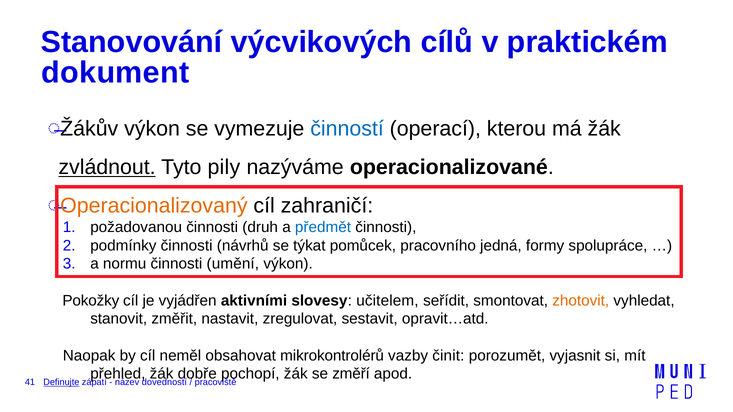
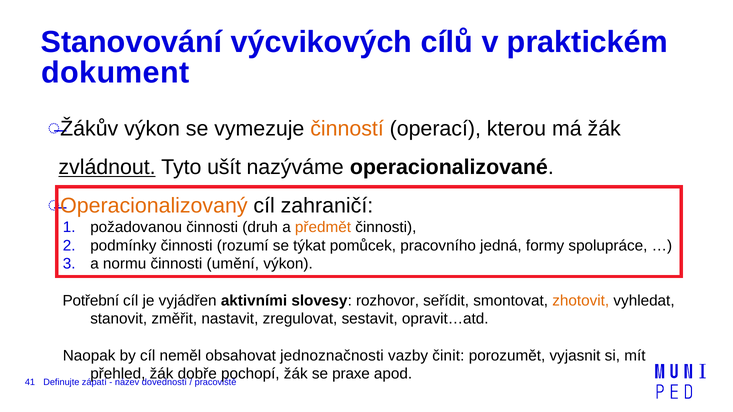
činností colour: blue -> orange (347, 129)
pily: pily -> ušít (224, 167)
předmět colour: blue -> orange (323, 227)
návrhů: návrhů -> rozumí (243, 246)
Pokožky: Pokožky -> Potřební (91, 301)
učitelem: učitelem -> rozhovor (388, 301)
mikrokontrolérů: mikrokontrolérů -> jednoznačnosti (332, 356)
změří: změří -> praxe (351, 374)
Definujte underline: present -> none (61, 383)
